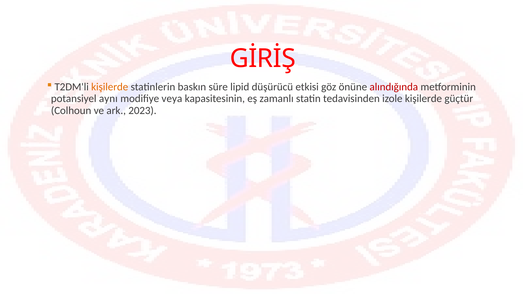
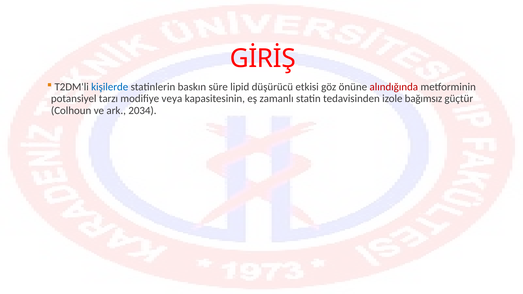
kişilerde colour: orange -> blue (110, 87)
aynı: aynı -> tarzı (108, 99)
izole kişilerde: kişilerde -> bağımsız (424, 99)
2023: 2023 -> 2034 (142, 110)
